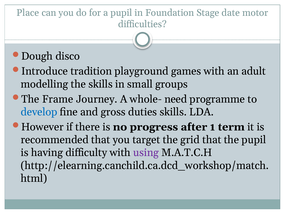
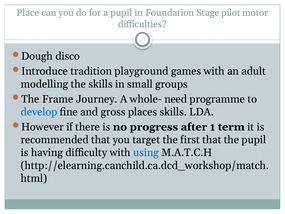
date: date -> pilot (231, 13)
duties: duties -> places (143, 112)
grid: grid -> first (190, 140)
using colour: purple -> blue (146, 152)
